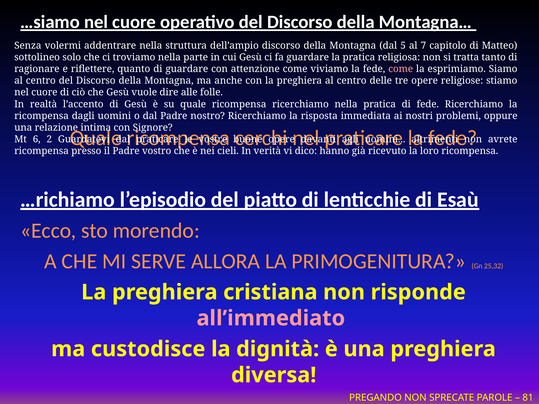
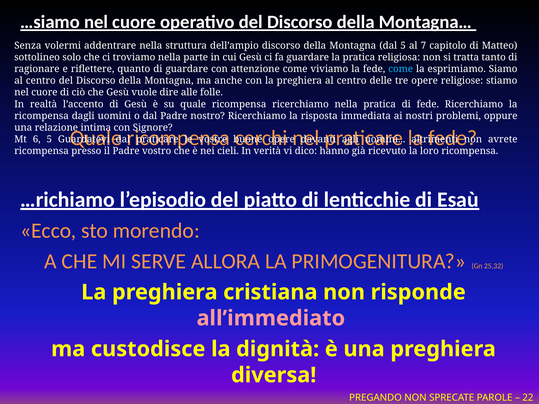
come colour: pink -> light blue (401, 69)
6 2: 2 -> 5 (49, 139)
81: 81 -> 22 (528, 398)
